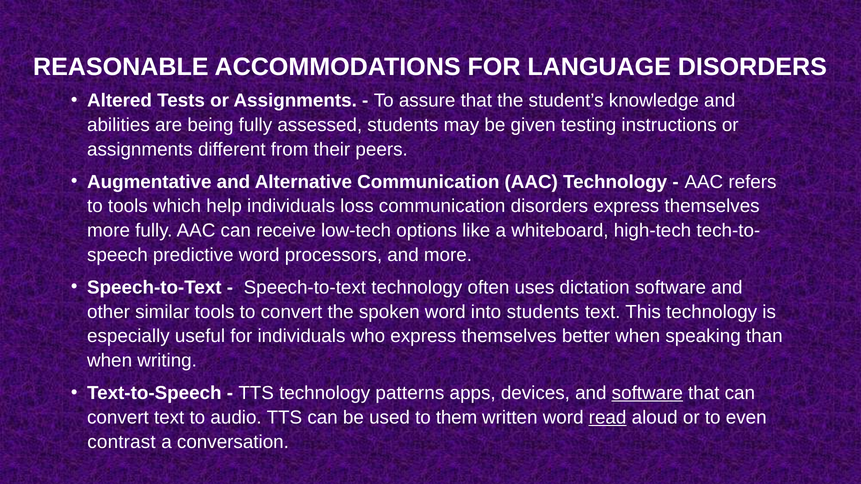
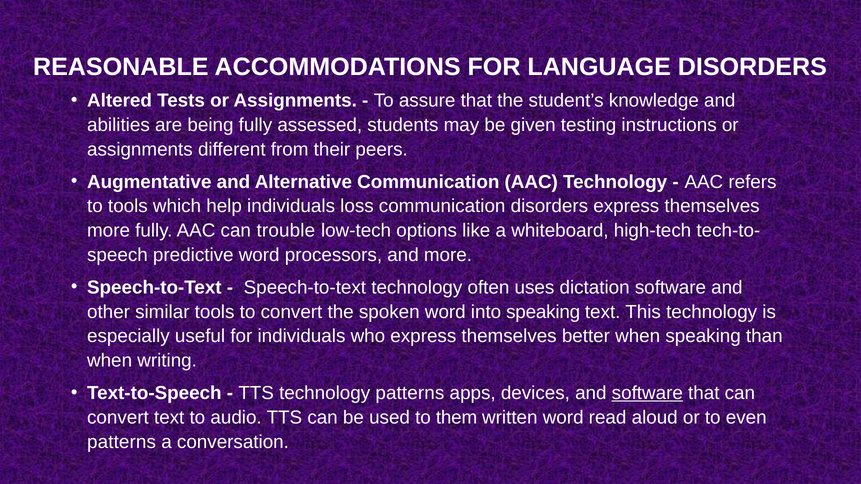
receive: receive -> trouble (286, 231)
into students: students -> speaking (543, 312)
read underline: present -> none (608, 418)
contrast: contrast -> patterns (122, 442)
